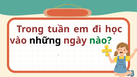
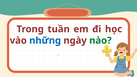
những colour: black -> blue (45, 41)
